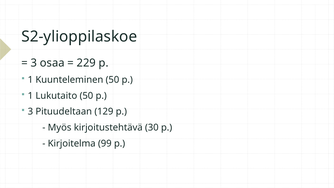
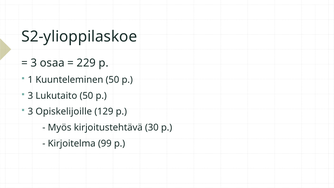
1: 1 -> 3 (30, 96)
Pituudeltaan: Pituudeltaan -> Opiskelijoille (64, 112)
